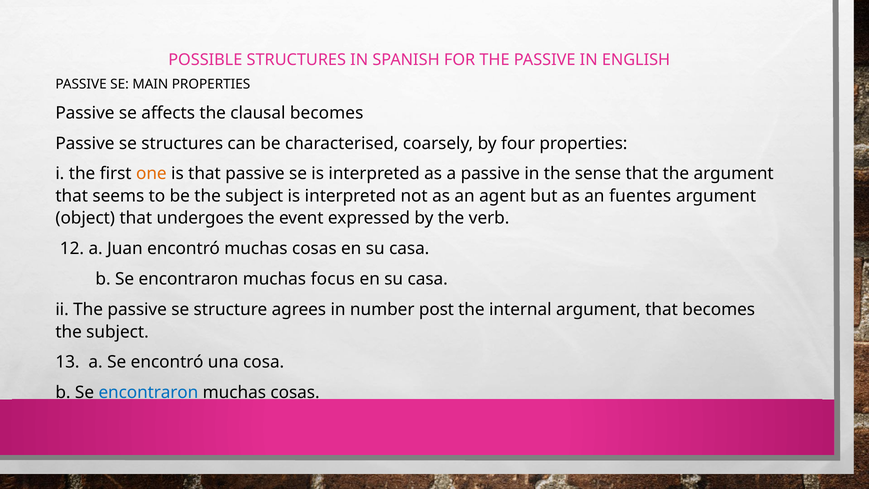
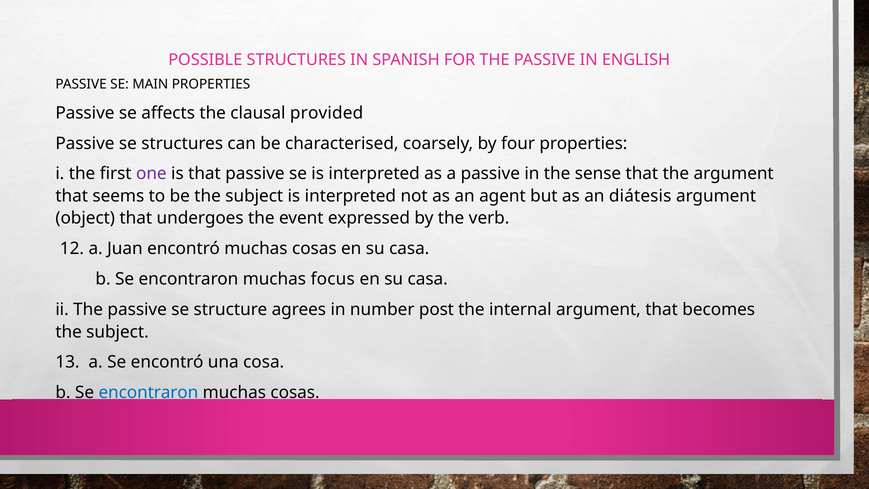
clausal becomes: becomes -> provided (327, 113)
one colour: orange -> purple (151, 174)
fuentes: fuentes -> diátesis (640, 196)
